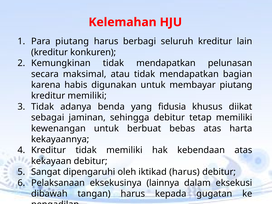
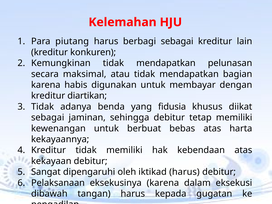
berbagi seluruh: seluruh -> sebagai (177, 41)
membayar piutang: piutang -> dengan (236, 85)
kreditur memiliki: memiliki -> diartikan (87, 96)
eksekusinya lainnya: lainnya -> karena (163, 183)
